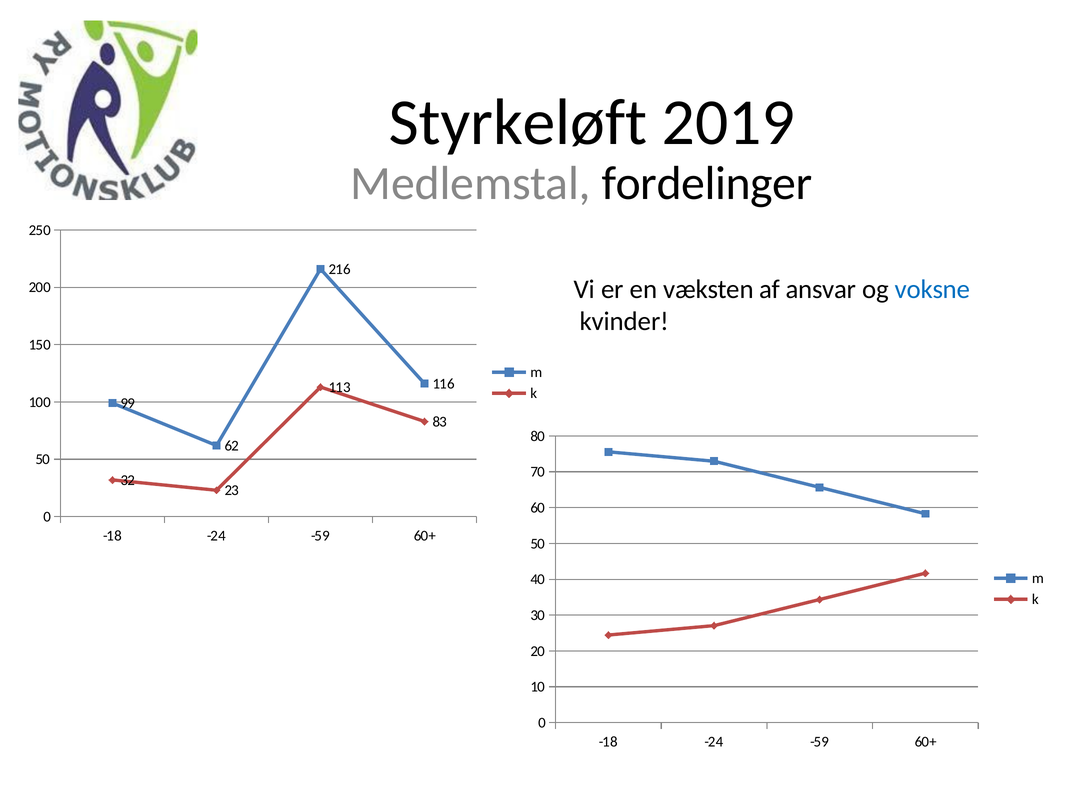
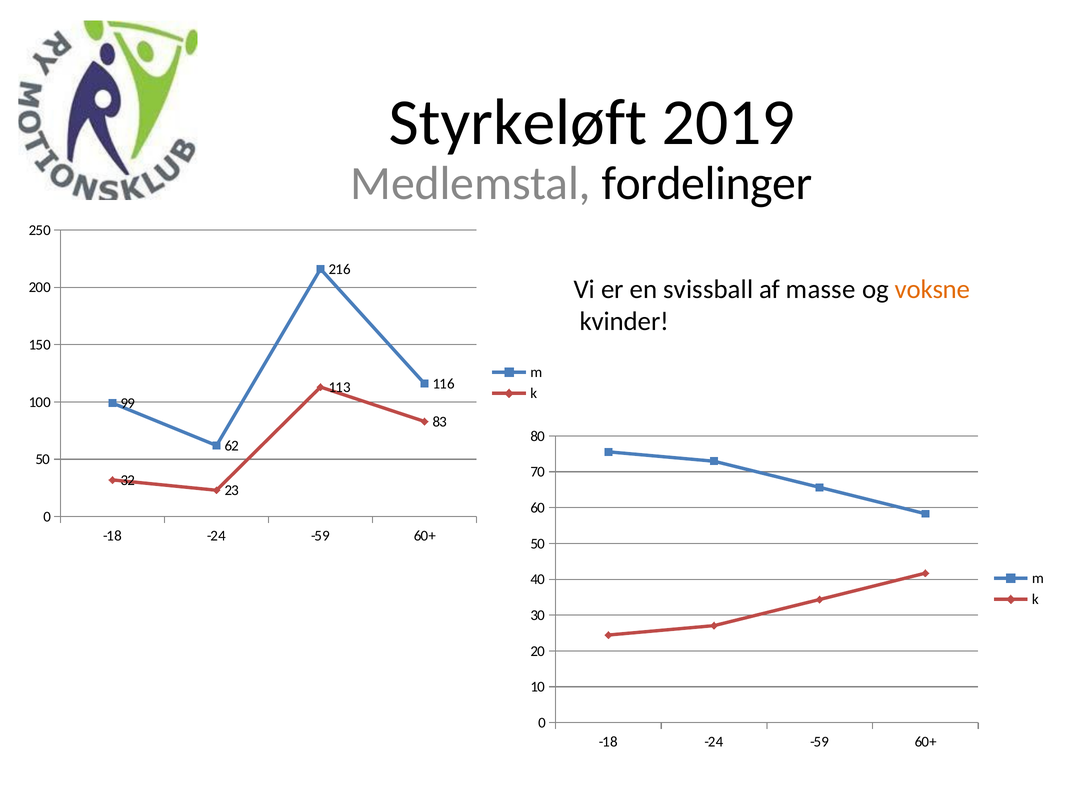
væksten: væksten -> svissball (708, 289)
ansvar: ansvar -> masse (821, 289)
voksne colour: blue -> orange (932, 289)
